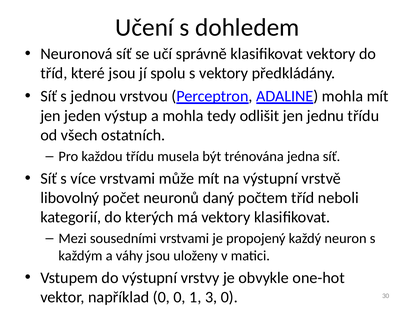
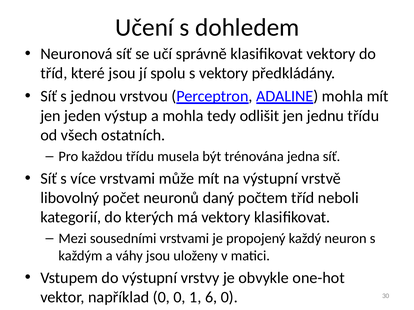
3: 3 -> 6 (211, 298)
